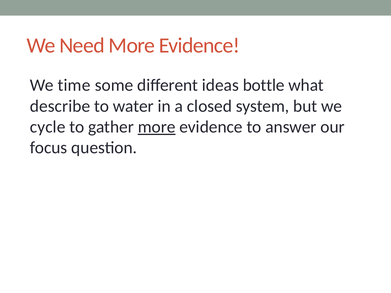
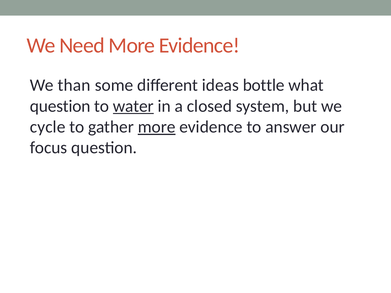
time: time -> than (74, 85)
describe: describe -> question (60, 106)
water underline: none -> present (133, 106)
